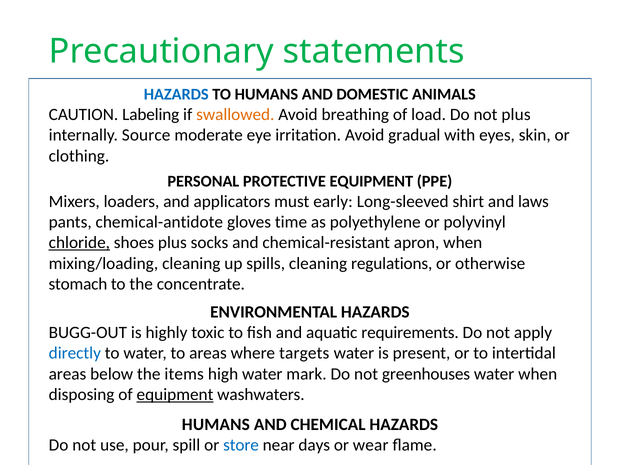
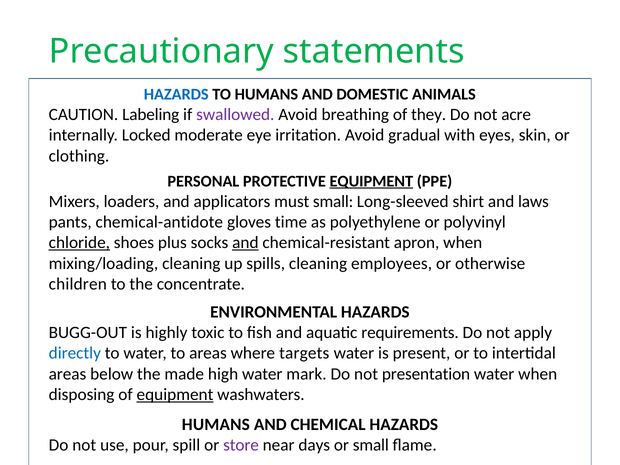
swallowed colour: orange -> purple (235, 115)
load: load -> they (429, 115)
not plus: plus -> acre (516, 115)
Source: Source -> Locked (146, 135)
EQUIPMENT underline: none -> present (371, 181)
must early: early -> small (333, 201)
and underline: none -> present (245, 243)
regulations: regulations -> employees (392, 263)
stomach: stomach -> children (78, 284)
items: items -> made (184, 374)
greenhouses: greenhouses -> presentation (426, 374)
store colour: blue -> purple (241, 445)
or wear: wear -> small (371, 445)
